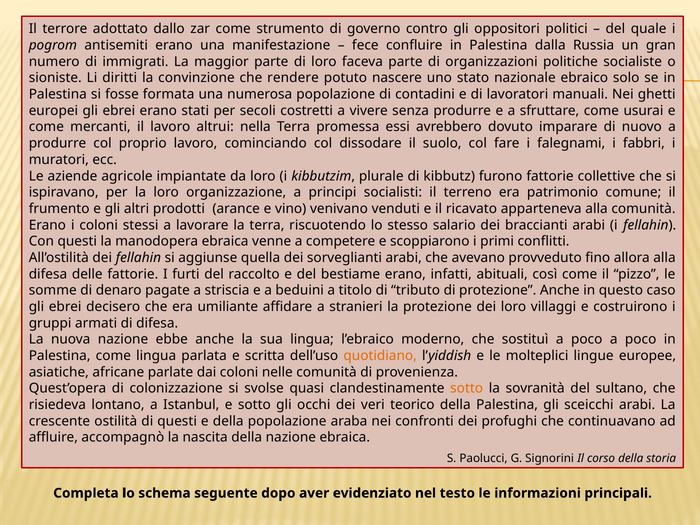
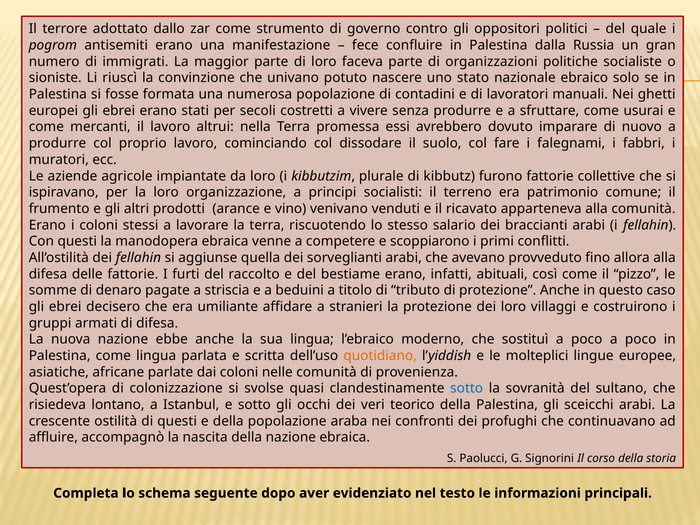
diritti: diritti -> riuscì (120, 78)
rendere: rendere -> univano (293, 78)
sotto colour: orange -> blue (467, 388)
